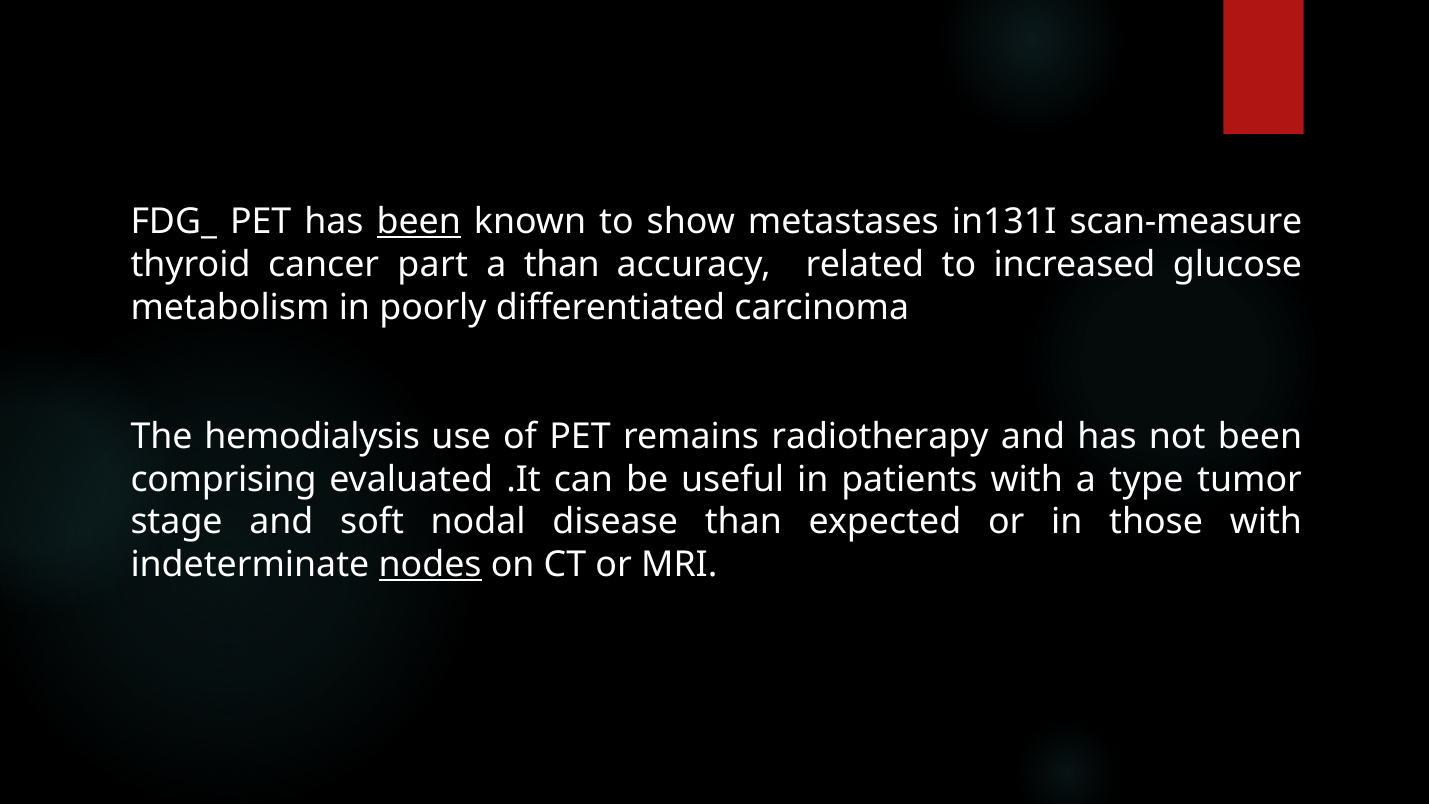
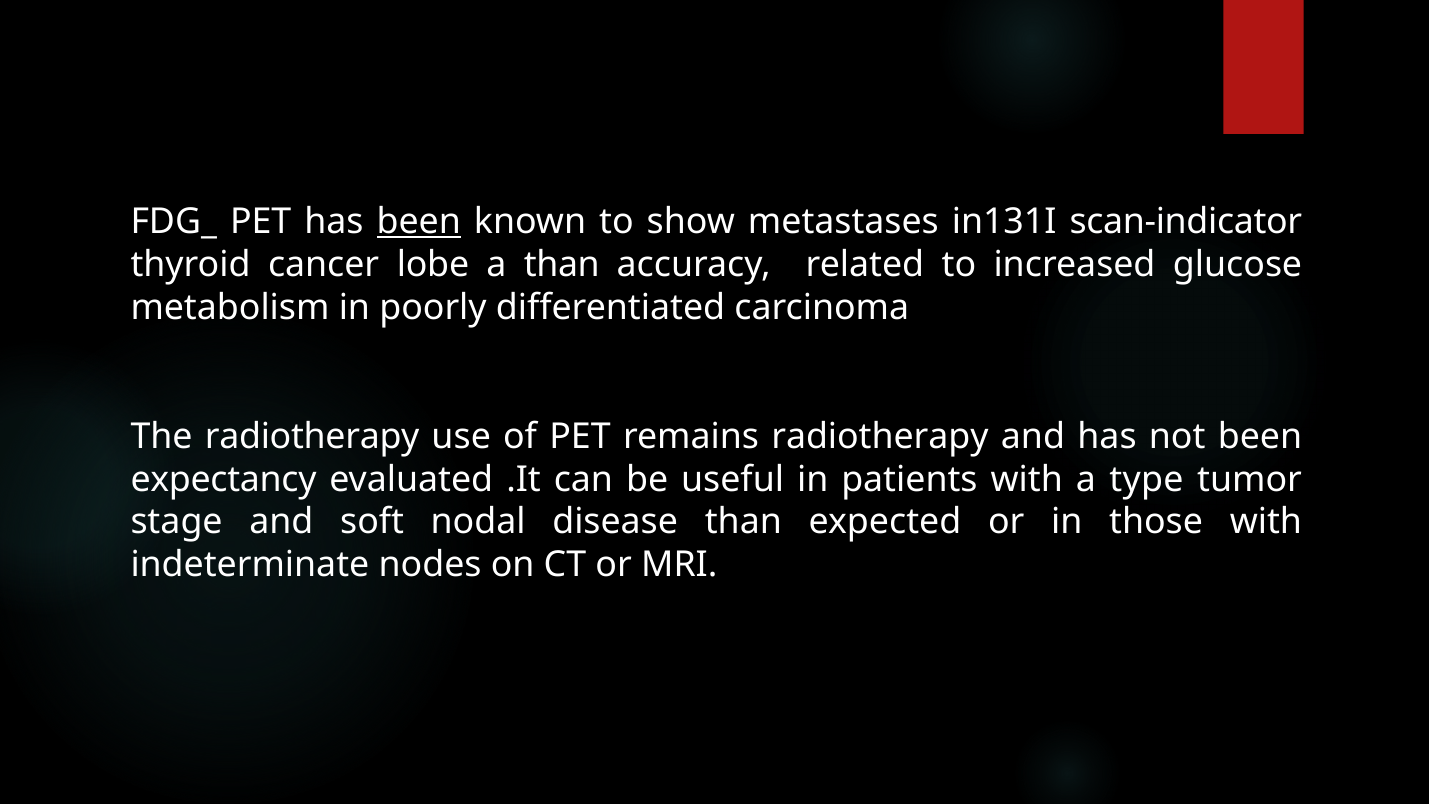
scan-measure: scan-measure -> scan-indicator (1186, 222)
part: part -> lobe (433, 265)
The hemodialysis: hemodialysis -> radiotherapy (312, 436)
comprising: comprising -> expectancy (224, 479)
nodes underline: present -> none (430, 565)
